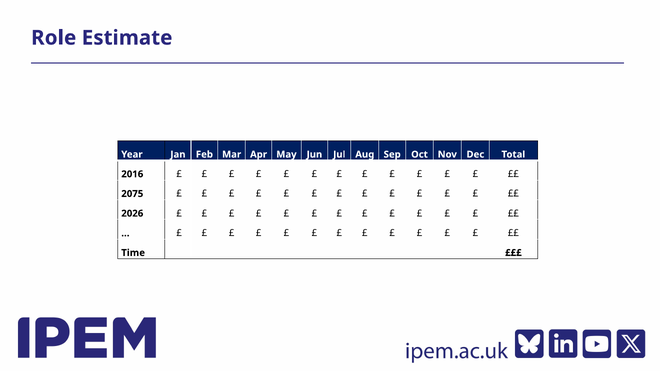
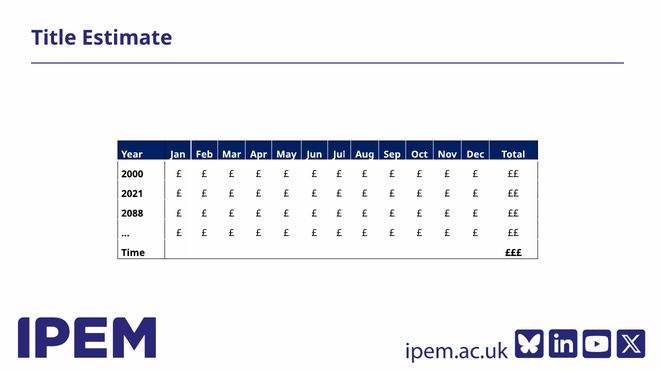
Role: Role -> Title (54, 38)
2016: 2016 -> 2000 (132, 174)
2075: 2075 -> 2021 (132, 194)
2026: 2026 -> 2088 (132, 214)
